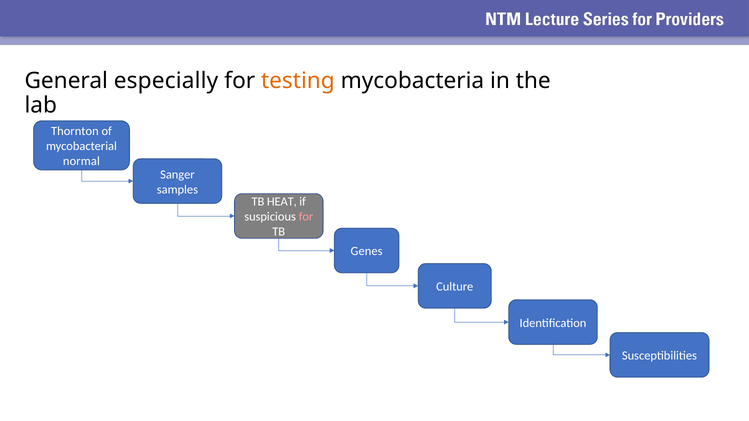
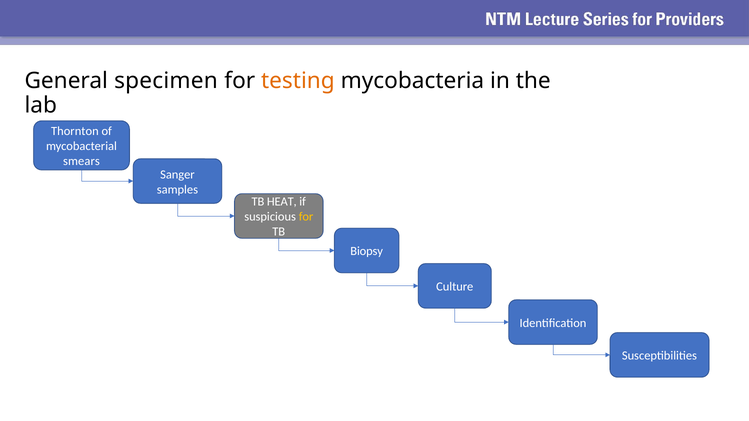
especially: especially -> specimen (166, 81)
normal: normal -> smears (81, 161)
for colour: pink -> yellow (306, 217)
Genes: Genes -> Biopsy (367, 252)
